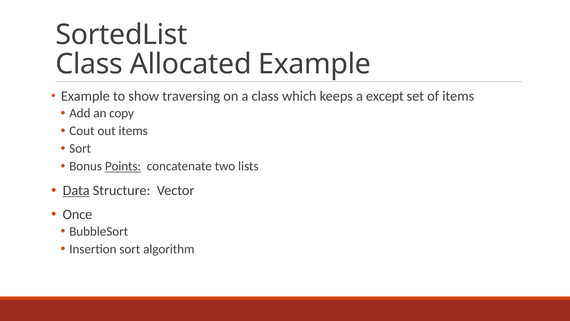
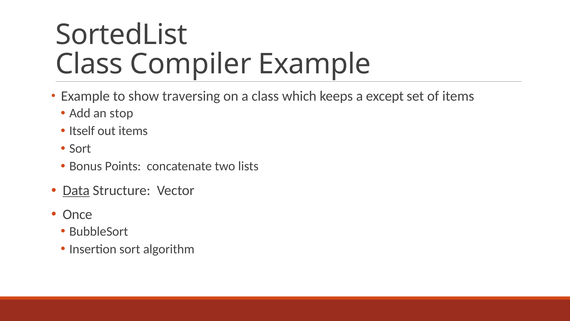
Allocated: Allocated -> Compiler (191, 64)
copy: copy -> stop (121, 113)
Cout: Cout -> Itself (82, 131)
Points underline: present -> none (123, 166)
